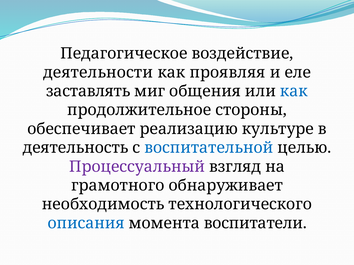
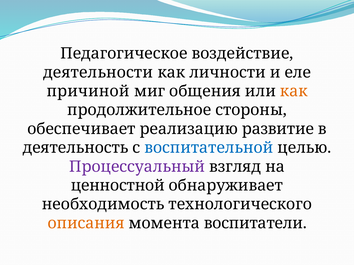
проявляя: проявляя -> личности (228, 72)
заставлять: заставлять -> причиной (88, 91)
как colour: blue -> orange (294, 91)
культуре: культуре -> развитие (278, 129)
грамотного: грамотного -> ценностной (118, 186)
описания colour: blue -> orange (86, 224)
